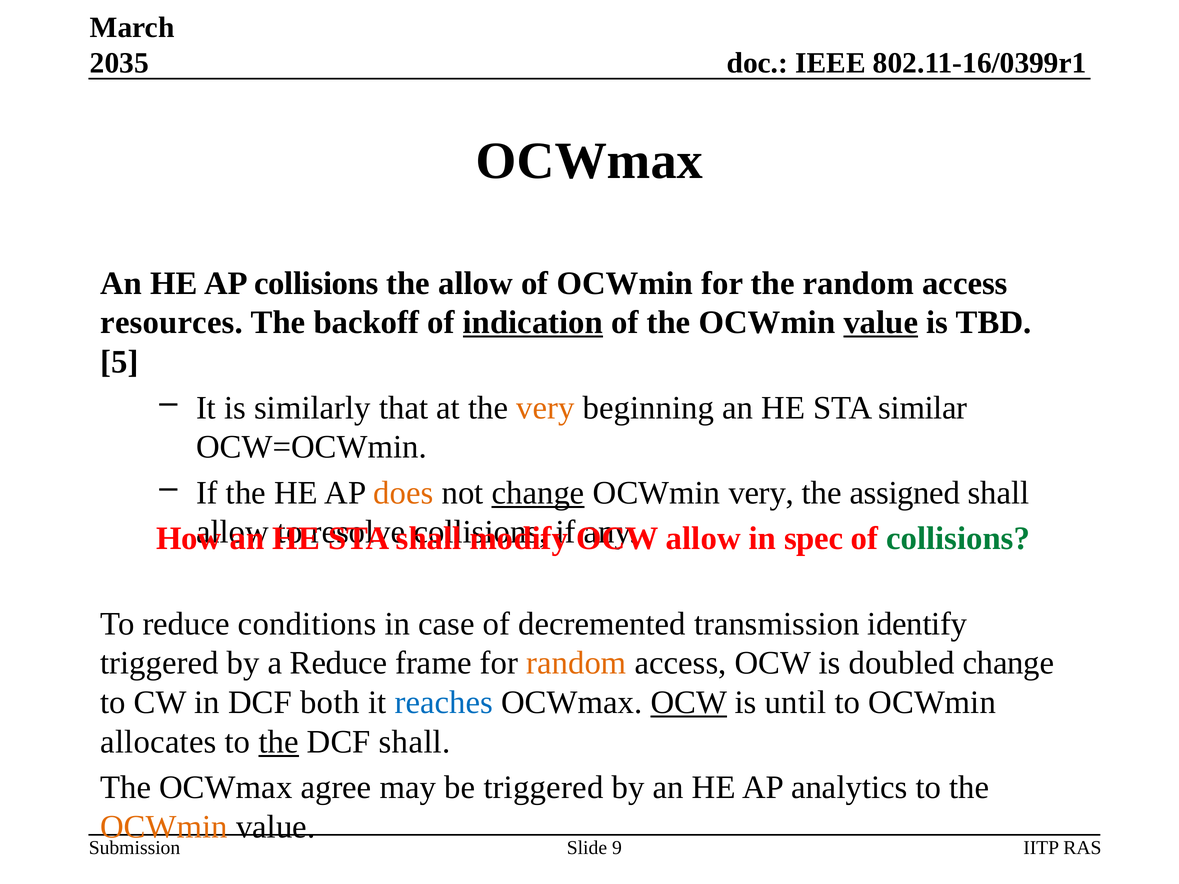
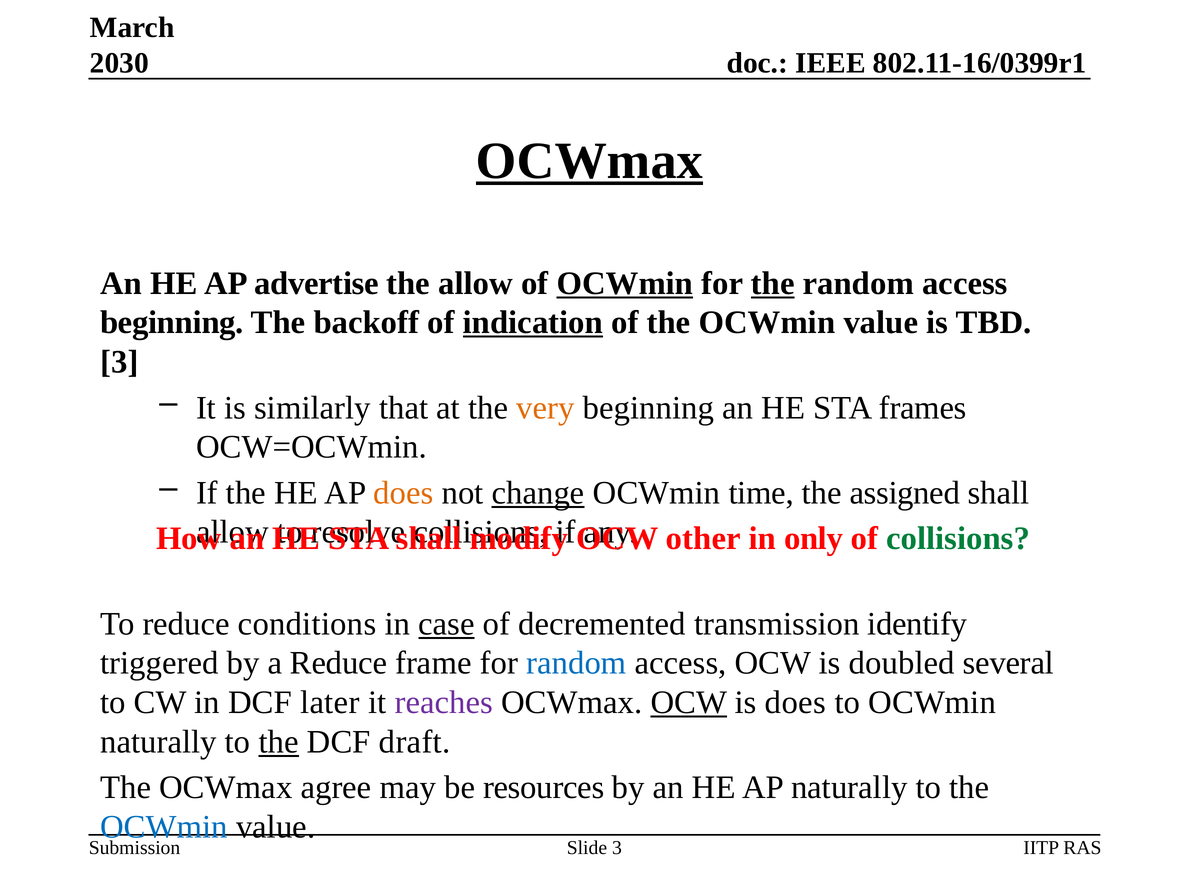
2035: 2035 -> 2030 (119, 63)
OCWmax underline: none -> present (589, 161)
AP collisions: collisions -> advertise (316, 283)
OCWmin underline: none -> present (625, 283)
the underline: none -> present (773, 283)
resources: resources -> beginning (172, 323)
value underline: present -> none (881, 323)
5: 5 -> 3 (119, 362)
similar: similar -> frames (923, 408)
OCWmin very: very -> time (761, 493)
allow: allow -> other (703, 539)
spec: spec -> only (814, 539)
case underline: none -> present (447, 624)
random colour: orange -> blue (576, 663)
doubled change: change -> several (1008, 663)
both: both -> later (330, 703)
reaches colour: blue -> purple (444, 703)
is until: until -> does (795, 703)
allocates: allocates -> naturally (159, 742)
DCF shall: shall -> draft (415, 742)
be triggered: triggered -> resources (544, 788)
AP analytics: analytics -> naturally (849, 788)
OCWmin colour: orange -> blue (164, 827)
Slide 9: 9 -> 3 (617, 848)
